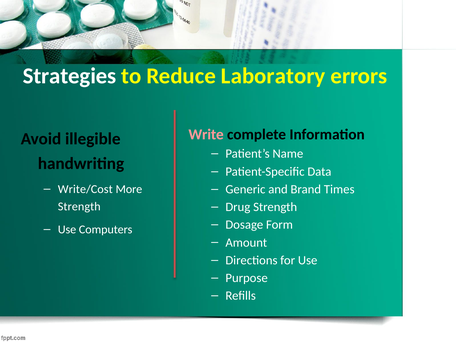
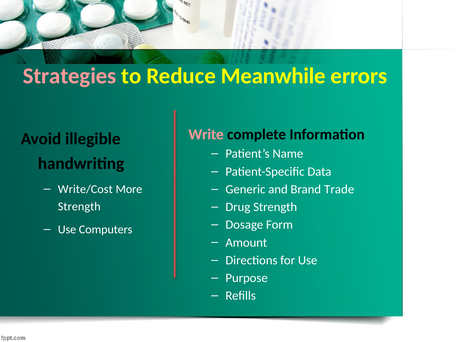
Strategies colour: white -> pink (70, 76)
Laboratory: Laboratory -> Meanwhile (273, 76)
Times: Times -> Trade (339, 189)
